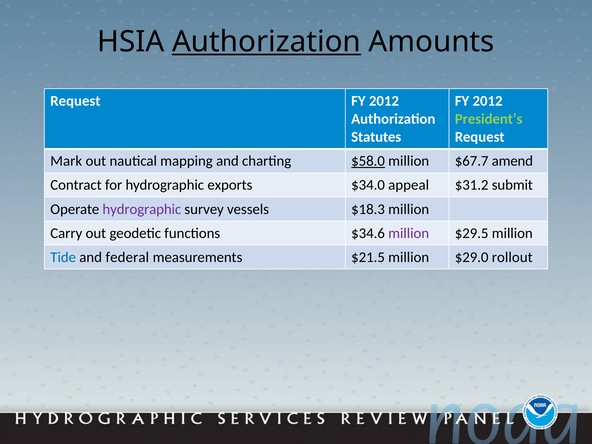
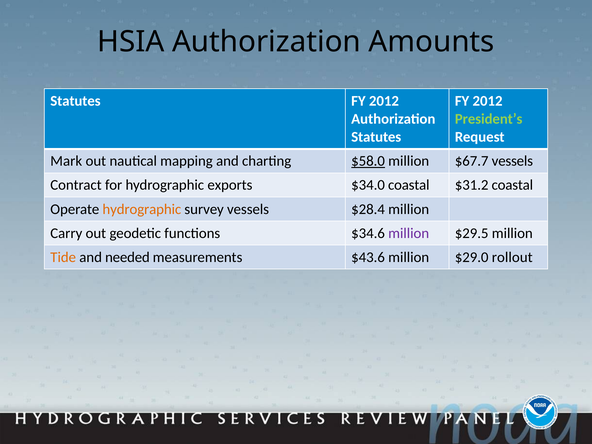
Authorization underline: present -> none (266, 42)
Request: Request -> Statutes (75, 101)
$67.7 amend: amend -> vessels (512, 161)
$34.0 appeal: appeal -> coastal (409, 185)
$31.2 submit: submit -> coastal (512, 185)
hydrographic colour: purple -> orange (142, 209)
$18.3: $18.3 -> $28.4 (368, 209)
Tide colour: blue -> orange (63, 257)
federal: federal -> needed (127, 257)
$21.5: $21.5 -> $43.6 (368, 257)
